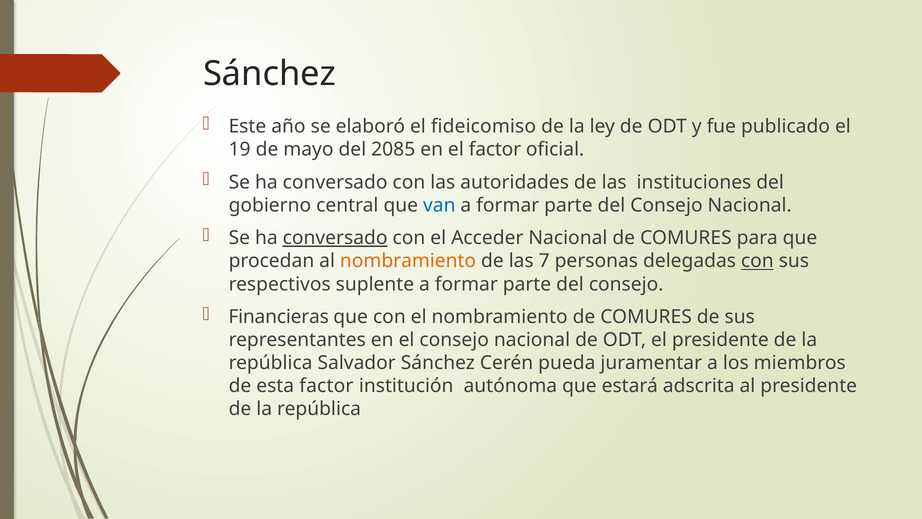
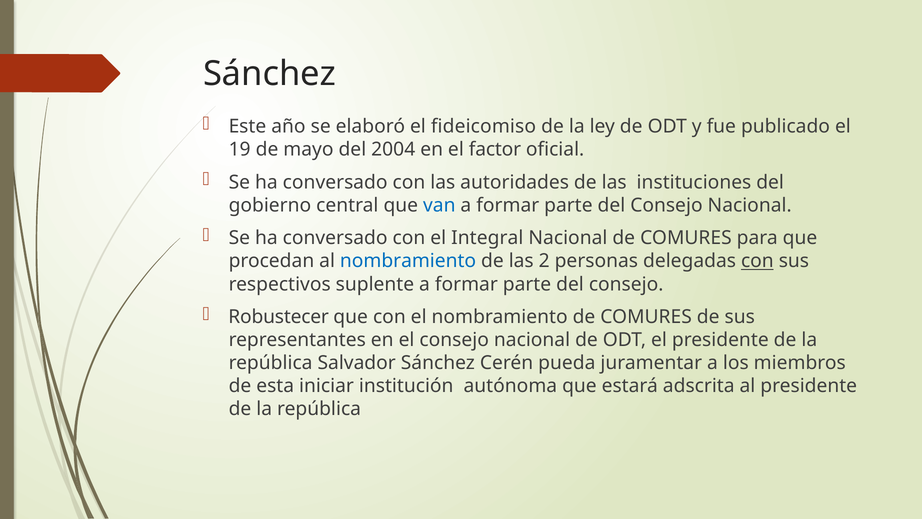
2085: 2085 -> 2004 (393, 149)
conversado underline: present -> none (335, 238)
Acceder: Acceder -> Integral (487, 238)
nombramiento colour: orange -> blue (408, 261)
7: 7 -> 2 (544, 261)
Financieras: Financieras -> Robustecer (279, 317)
esta factor: factor -> iniciar (326, 386)
